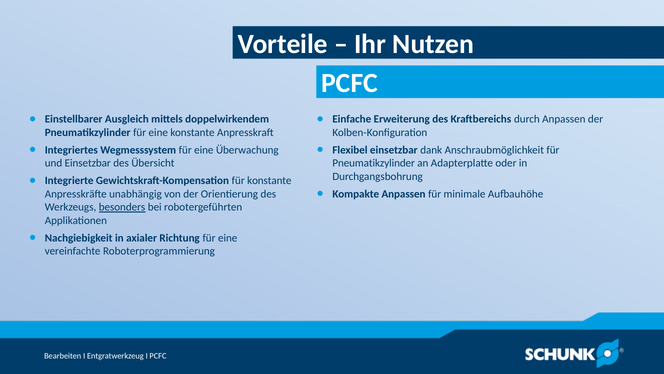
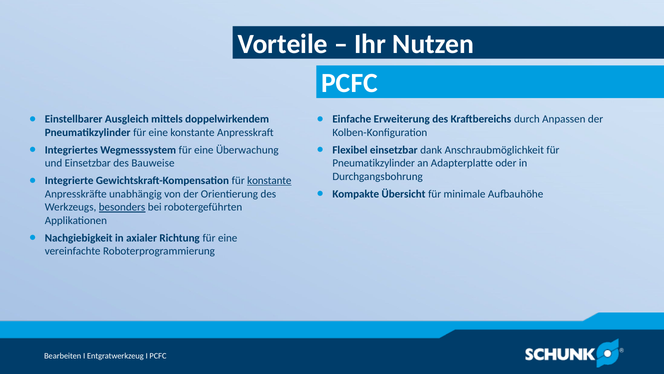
Übersicht: Übersicht -> Bauweise (153, 163)
konstante underline: none -> present (269, 180)
Kompakte Anpassen: Anpassen -> Übersicht (404, 194)
